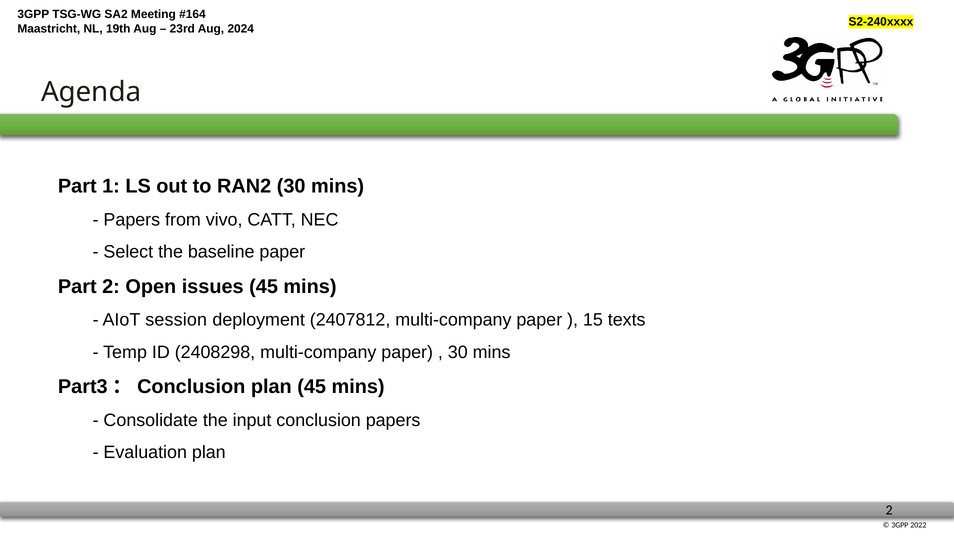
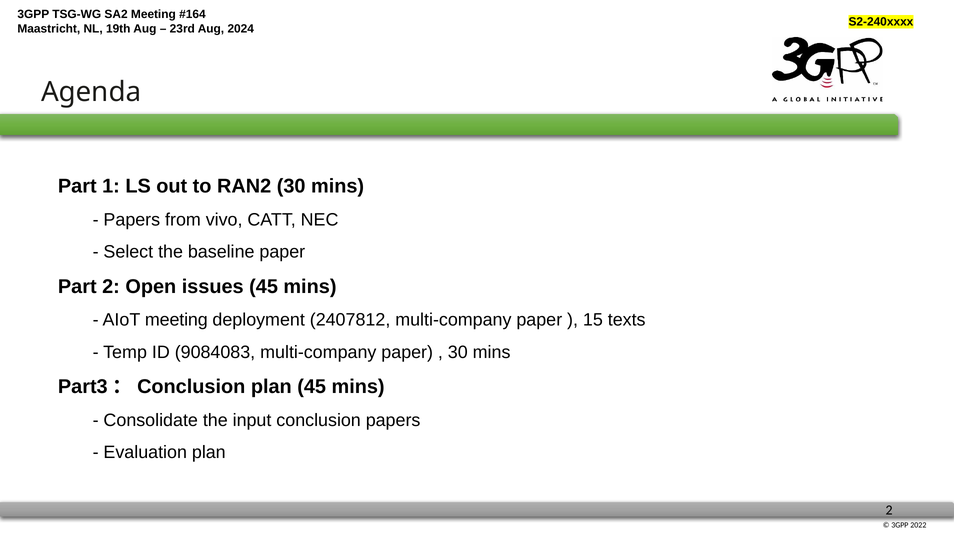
AIoT session: session -> meeting (176, 320)
2408298: 2408298 -> 9084083 (215, 352)
